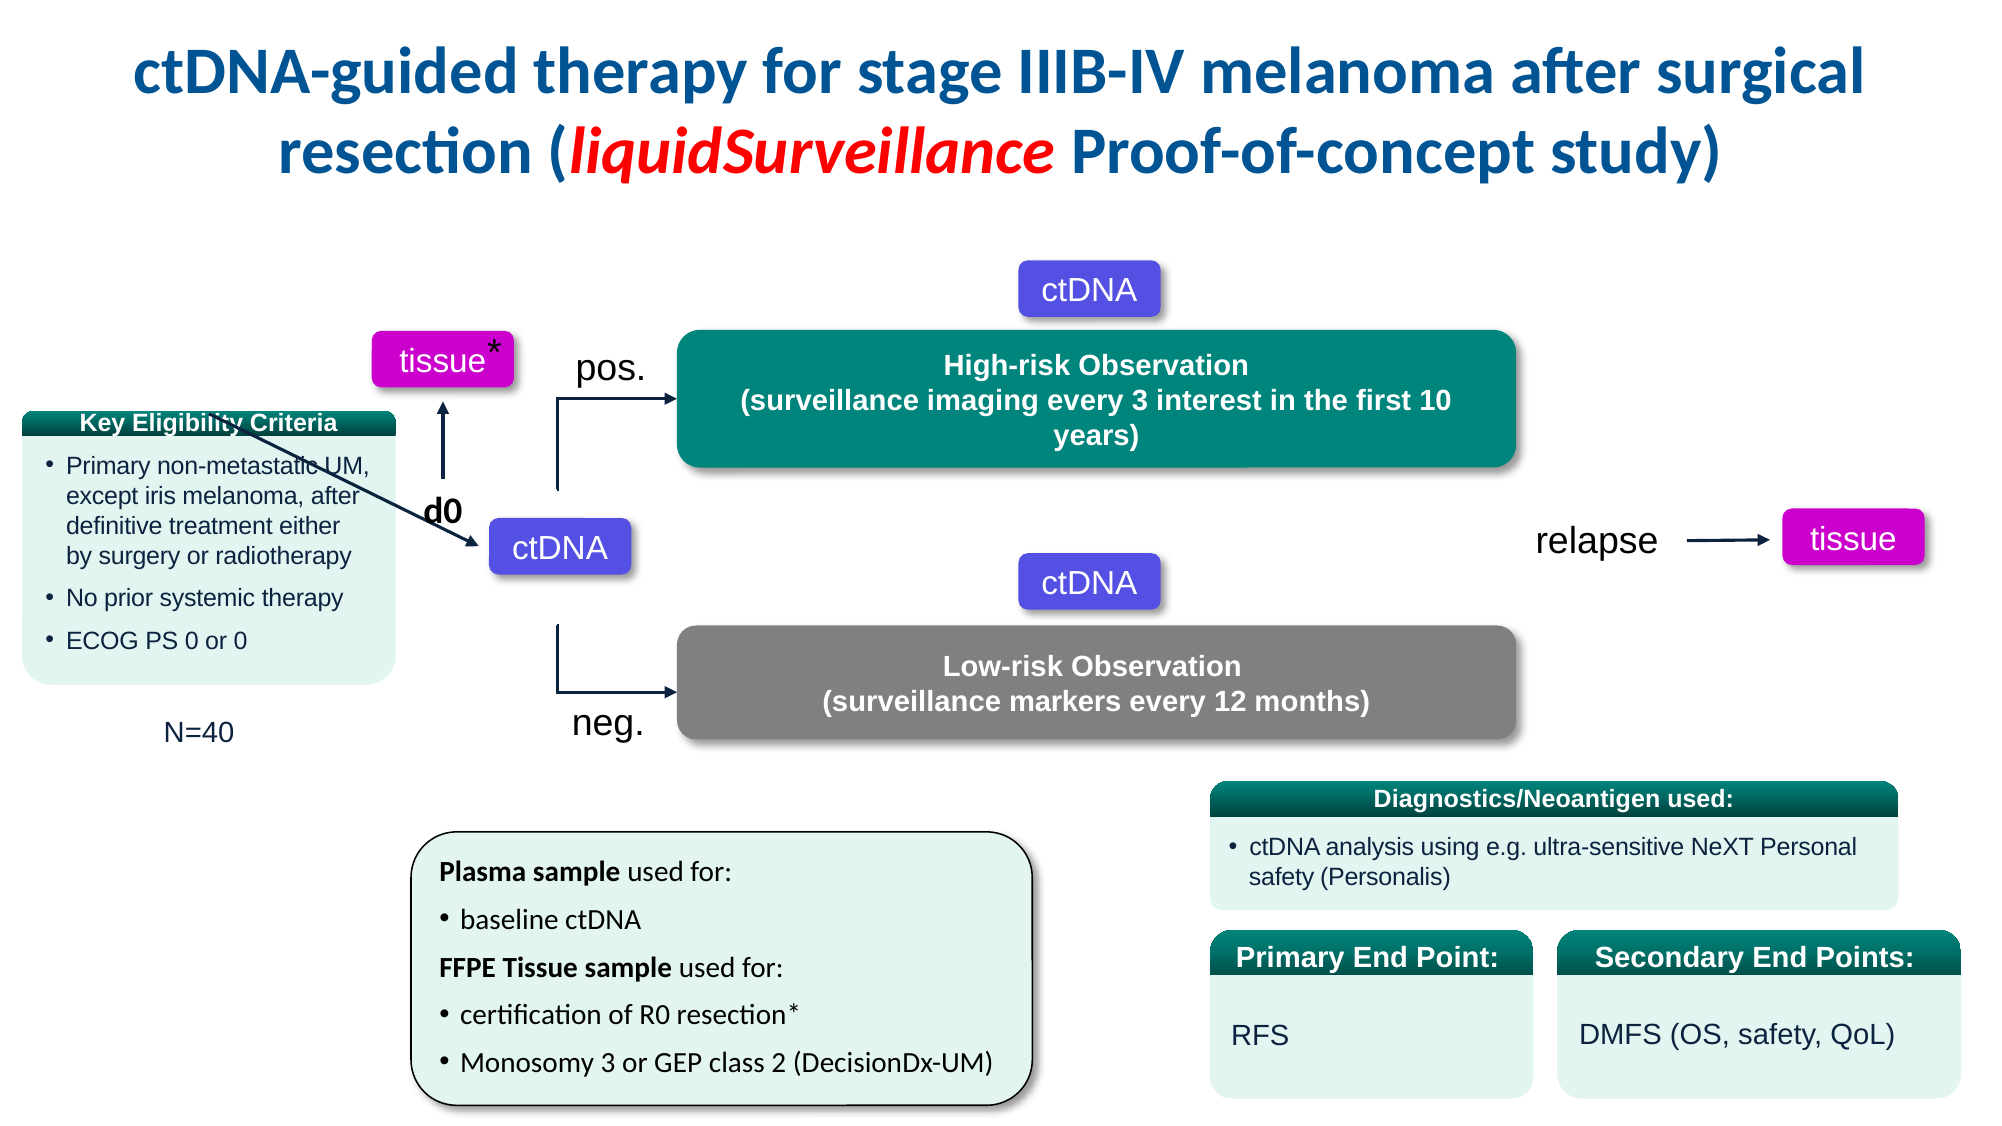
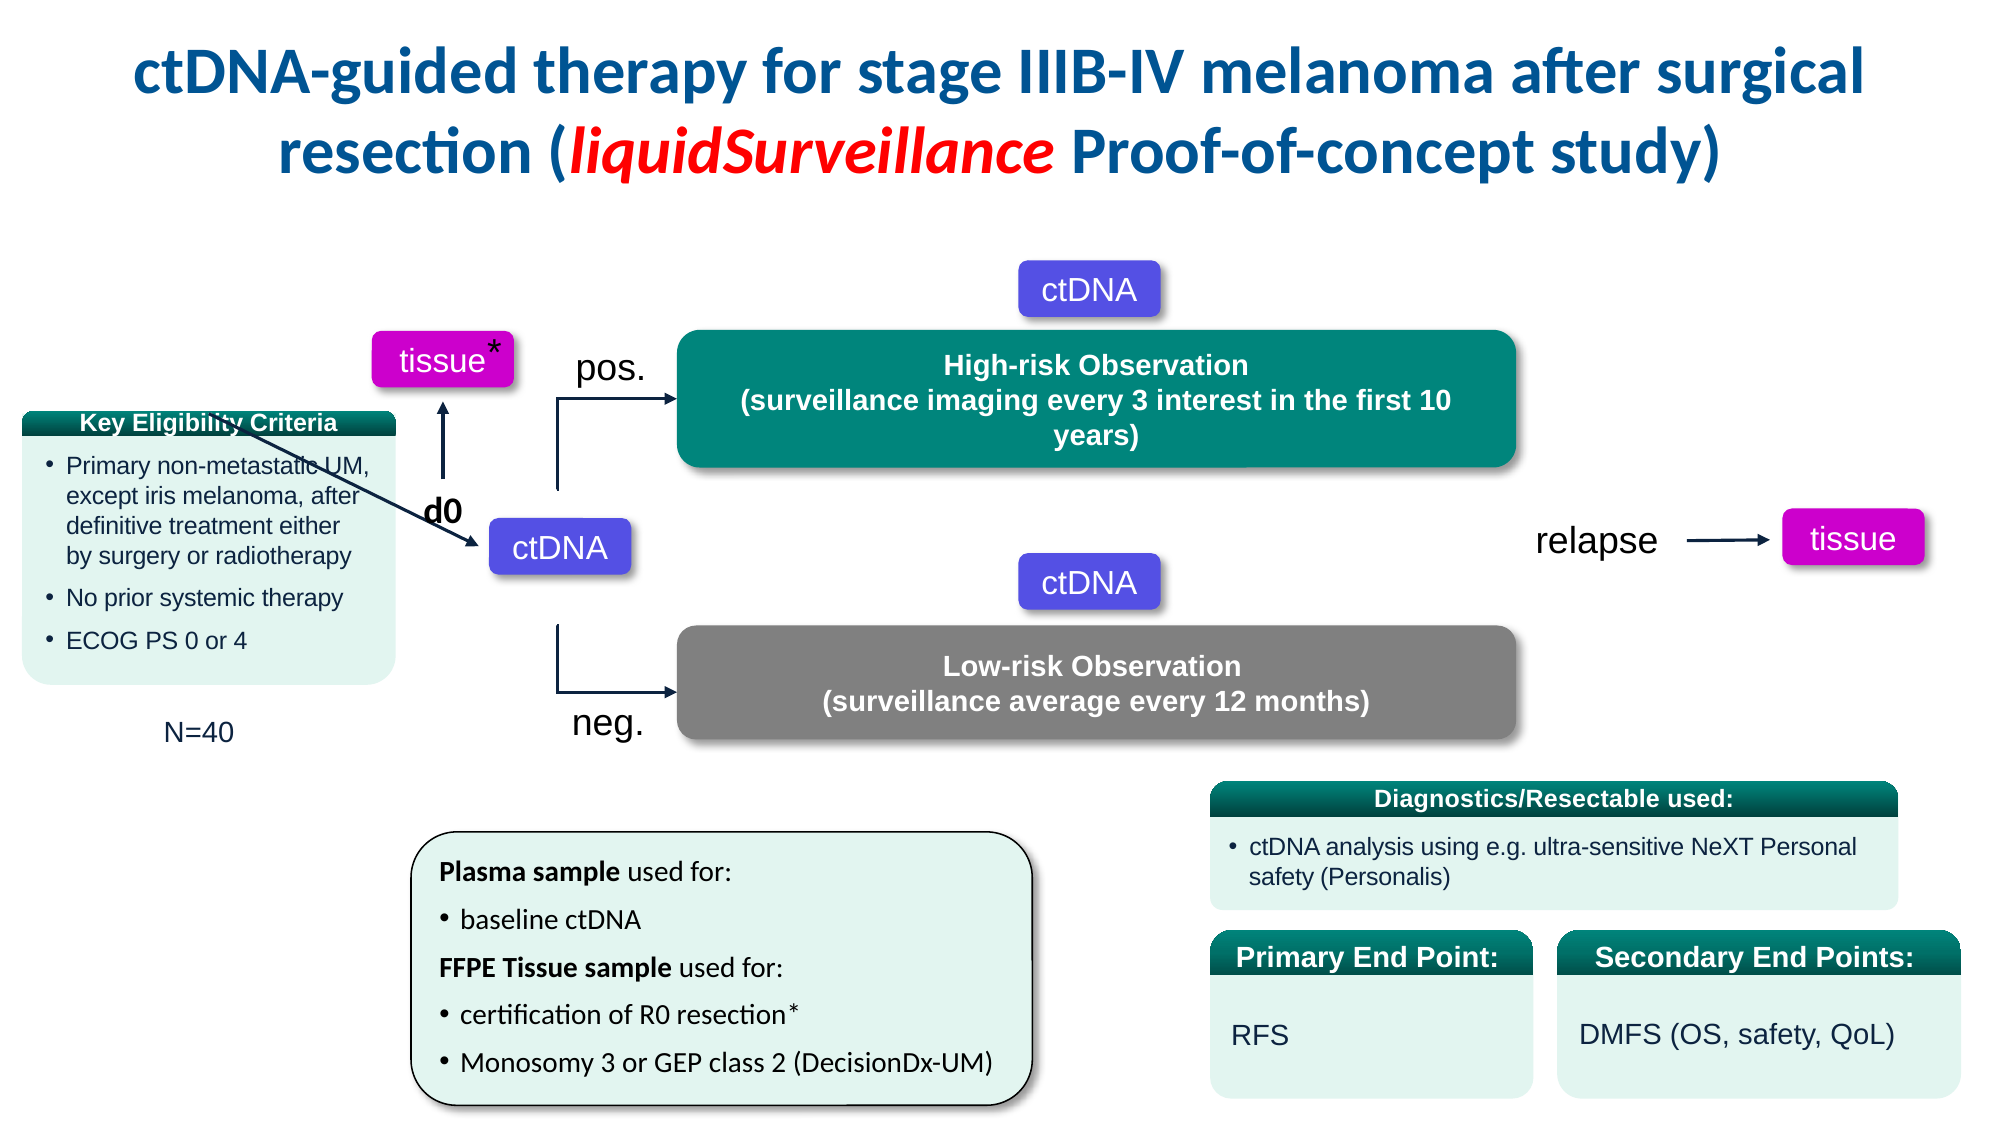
or 0: 0 -> 4 (241, 641)
markers: markers -> average (1065, 702)
Diagnostics/Neoantigen: Diagnostics/Neoantigen -> Diagnostics/Resectable (1517, 800)
